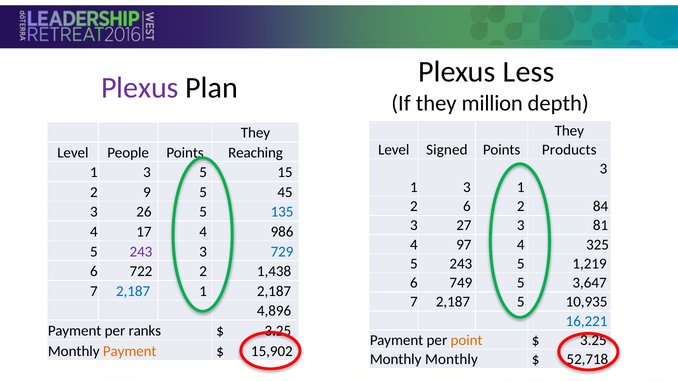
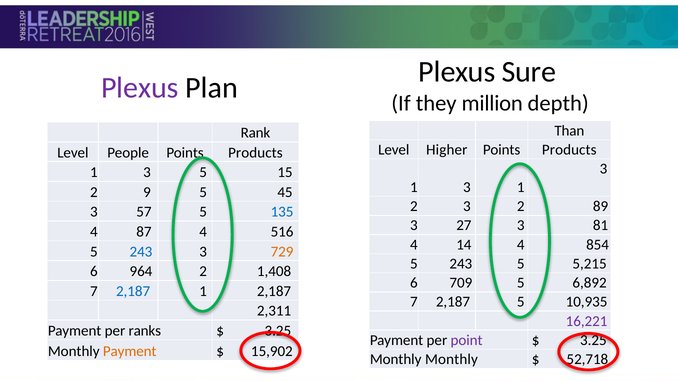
Less: Less -> Sure (529, 72)
They: They -> Than (569, 131)
They: They -> Rank (256, 133)
Signed: Signed -> Higher (447, 150)
Reaching: Reaching -> Products (255, 153)
6: 6 -> 3 (467, 207)
84: 84 -> 89 (601, 207)
26: 26 -> 57 (144, 212)
17: 17 -> 87 (144, 232)
986: 986 -> 516 (282, 232)
97: 97 -> 14 (464, 245)
325: 325 -> 854 (598, 245)
243 colour: purple -> blue (141, 252)
729 colour: blue -> orange (282, 252)
1,219: 1,219 -> 5,215 (590, 264)
722: 722 -> 964 (141, 272)
1,438: 1,438 -> 1,408 (274, 272)
749: 749 -> 709 (461, 283)
3,647: 3,647 -> 6,892 (590, 283)
4,896: 4,896 -> 2,311 (274, 311)
16,221 colour: blue -> purple (587, 321)
point colour: orange -> purple (467, 341)
